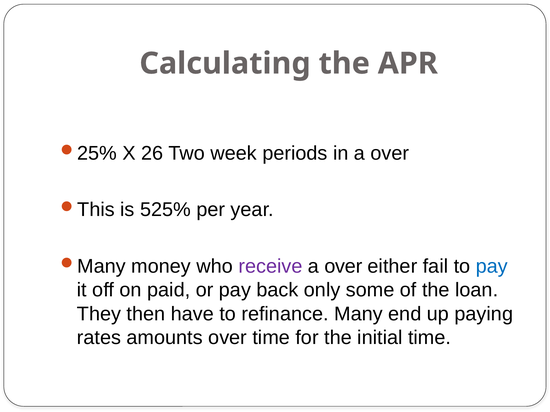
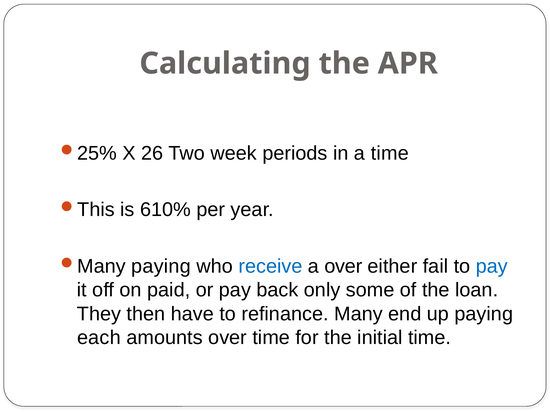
in a over: over -> time (390, 154)
525%: 525% -> 610% (165, 210)
money: money -> paying (161, 267)
receive colour: purple -> blue (270, 267)
rates: rates -> each (99, 338)
